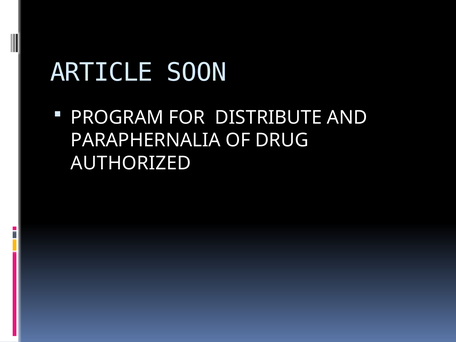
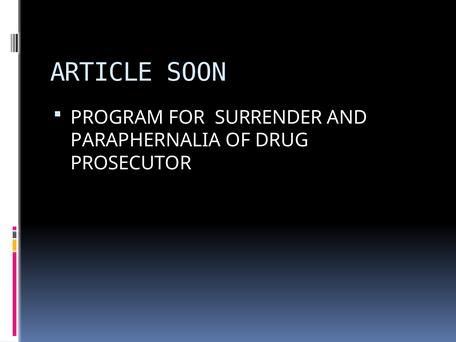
DISTRIBUTE: DISTRIBUTE -> SURRENDER (269, 118)
AUTHORIZED: AUTHORIZED -> PROSECUTOR (131, 163)
